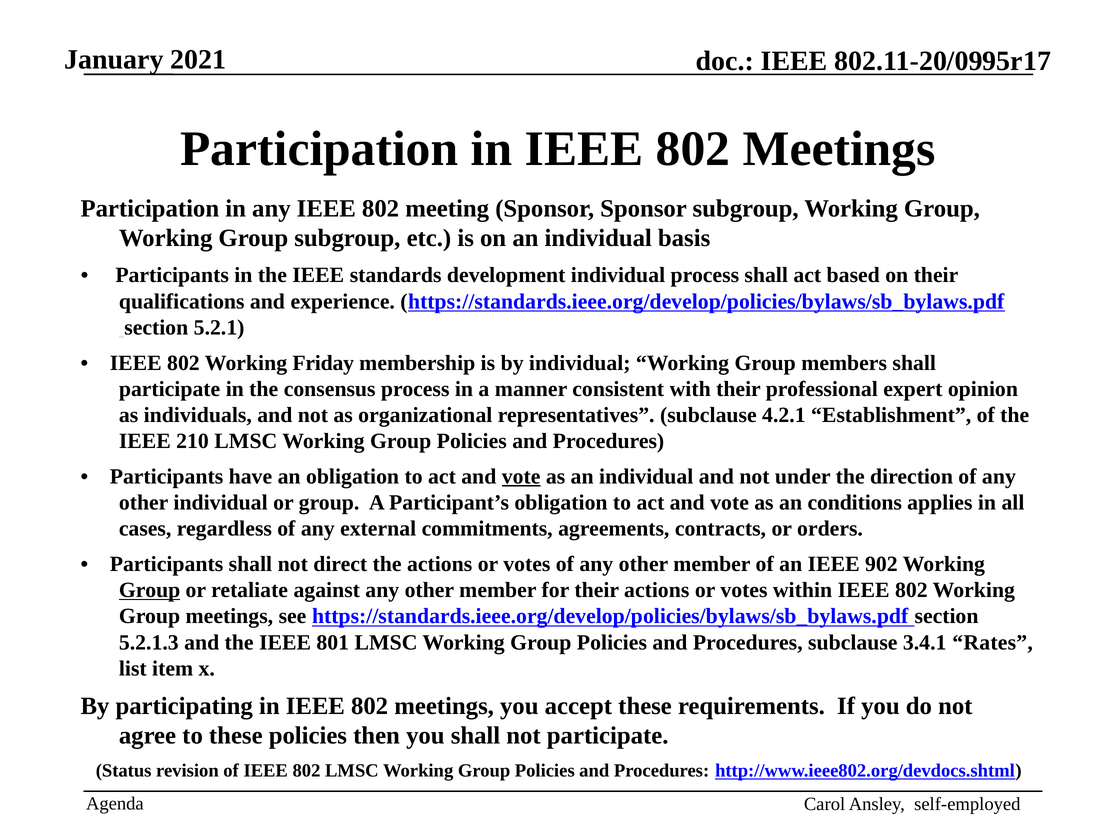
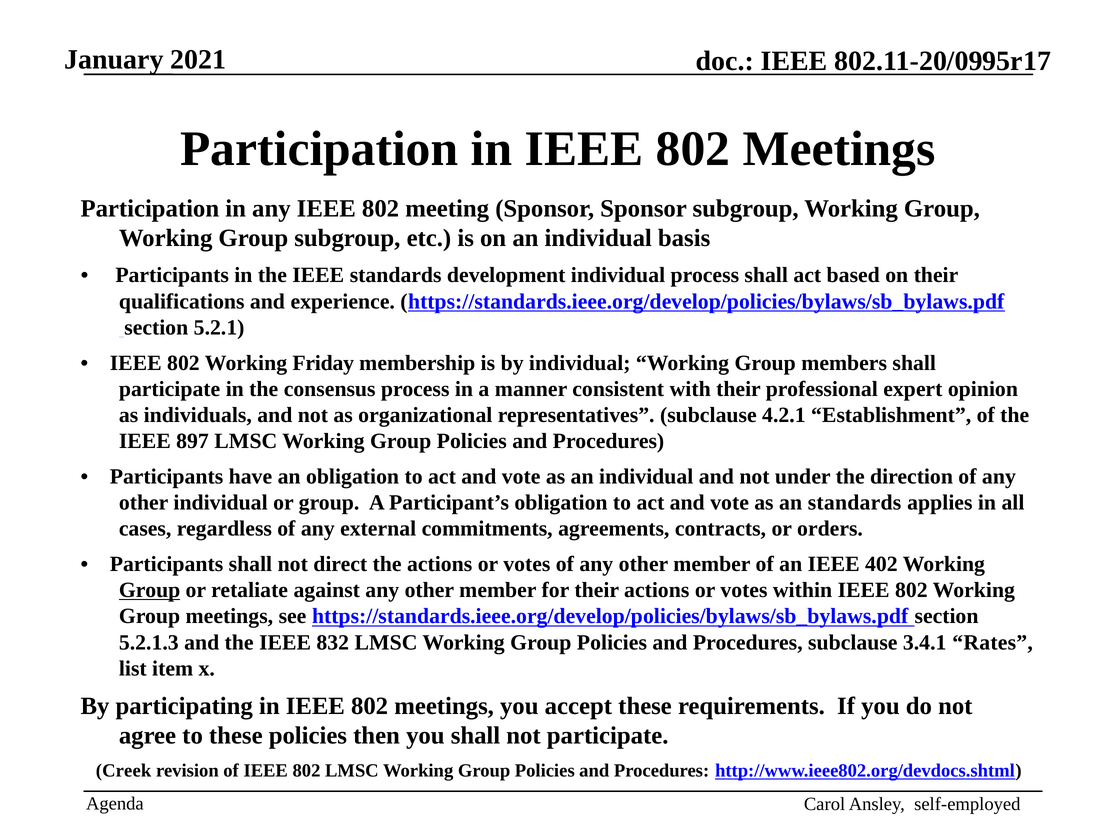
210: 210 -> 897 (193, 441)
vote underline: present -> none (521, 476)
an conditions: conditions -> standards (855, 502)
902: 902 -> 402 (881, 564)
801: 801 -> 832 (333, 642)
Status: Status -> Creek (124, 770)
